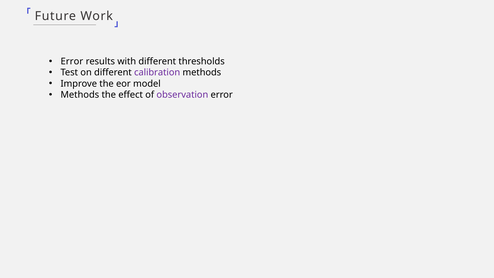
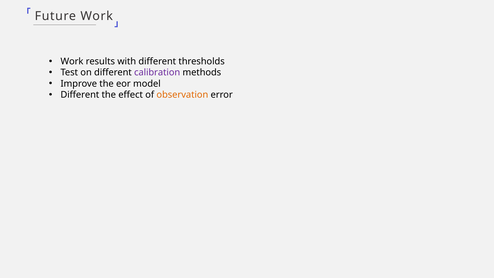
Error: Error -> Work (72, 61)
Methods: Methods -> Different (80, 95)
observation colour: purple -> orange (182, 95)
